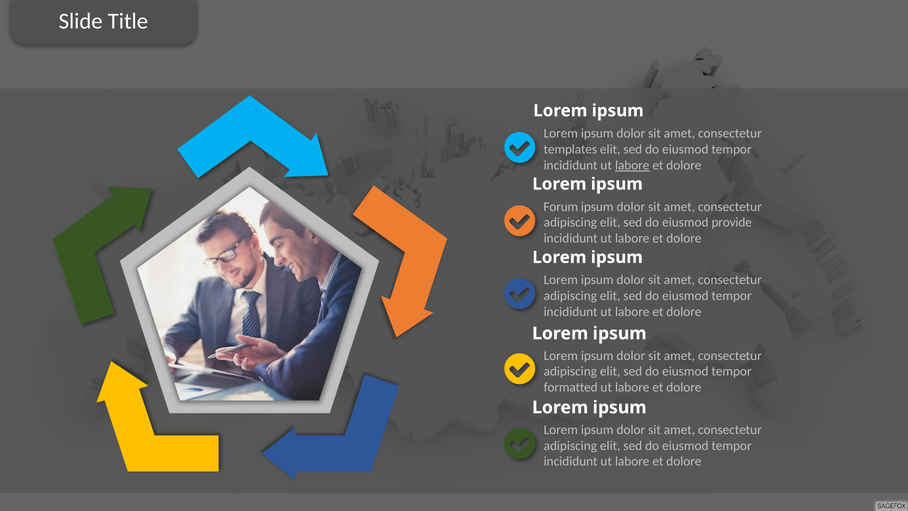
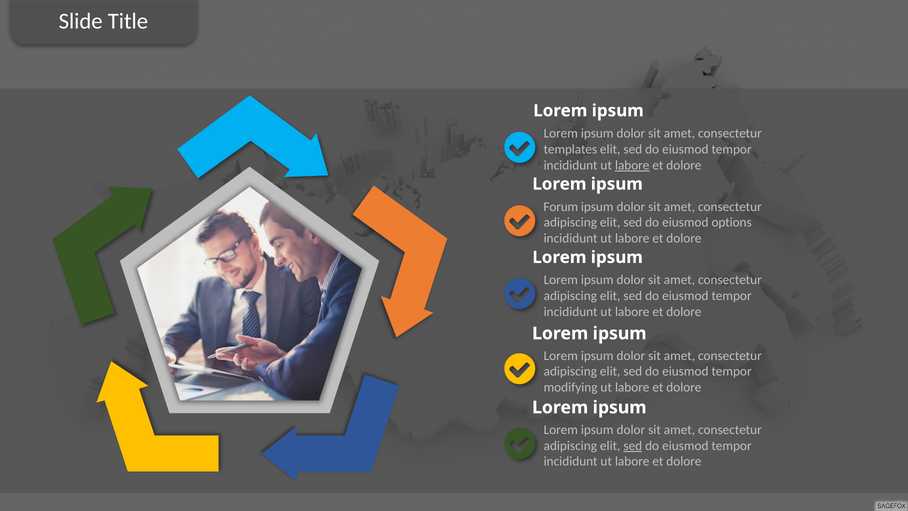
provide: provide -> options (732, 222)
formatted: formatted -> modifying (571, 387)
sed underline: none -> present (633, 445)
